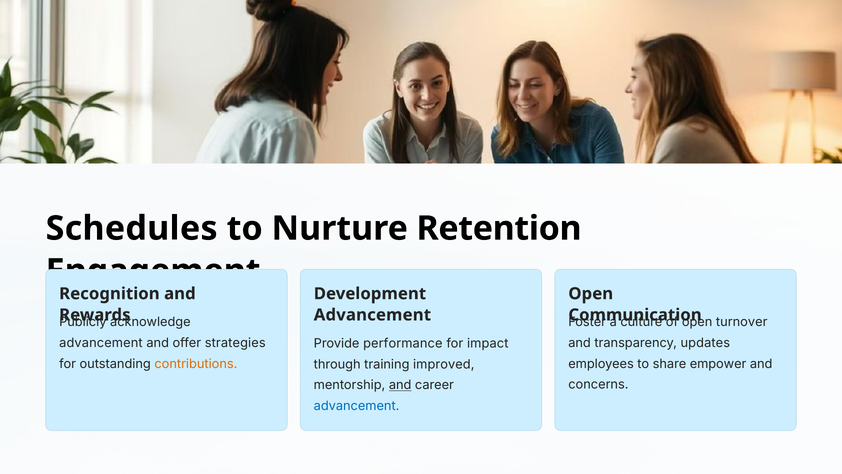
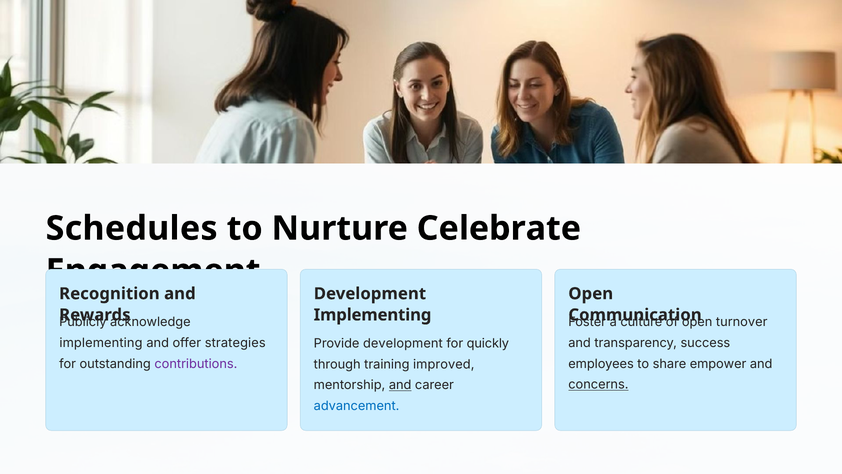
Retention: Retention -> Celebrate (499, 228)
Advancement: Advancement -> Implementing (373, 315)
advancement: advancement -> implementing (101, 343)
updates: updates -> success (705, 343)
Provide performance: performance -> development (403, 343)
impact: impact -> quickly (488, 343)
contributions colour: orange -> purple (196, 364)
concerns underline: none -> present (598, 384)
